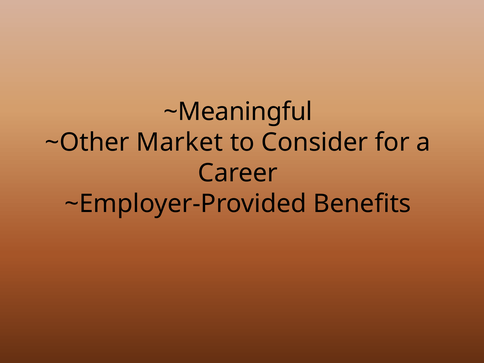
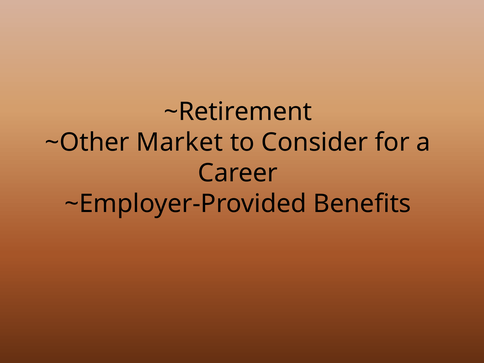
~Meaningful: ~Meaningful -> ~Retirement (238, 112)
